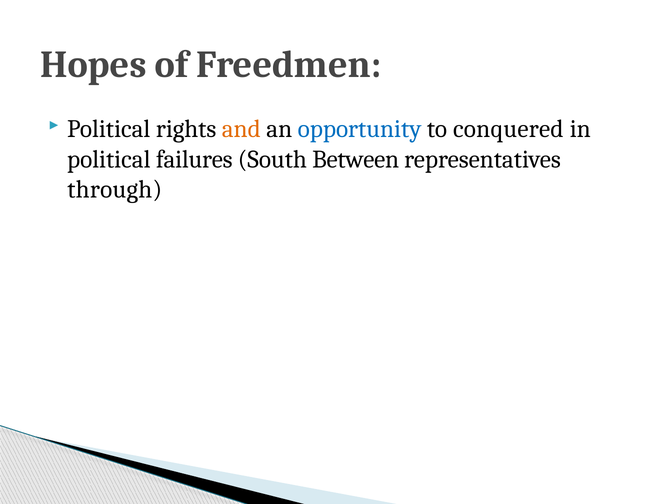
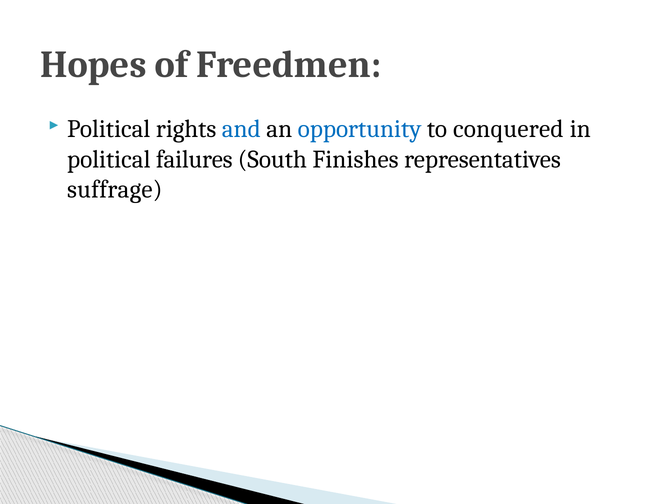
and colour: orange -> blue (241, 129)
Between: Between -> Finishes (356, 159)
through: through -> suffrage (115, 190)
